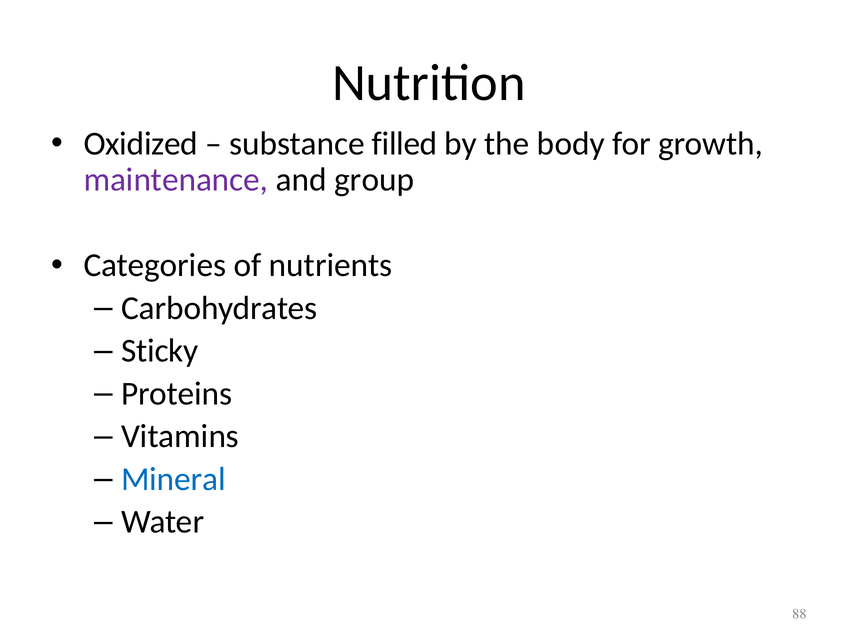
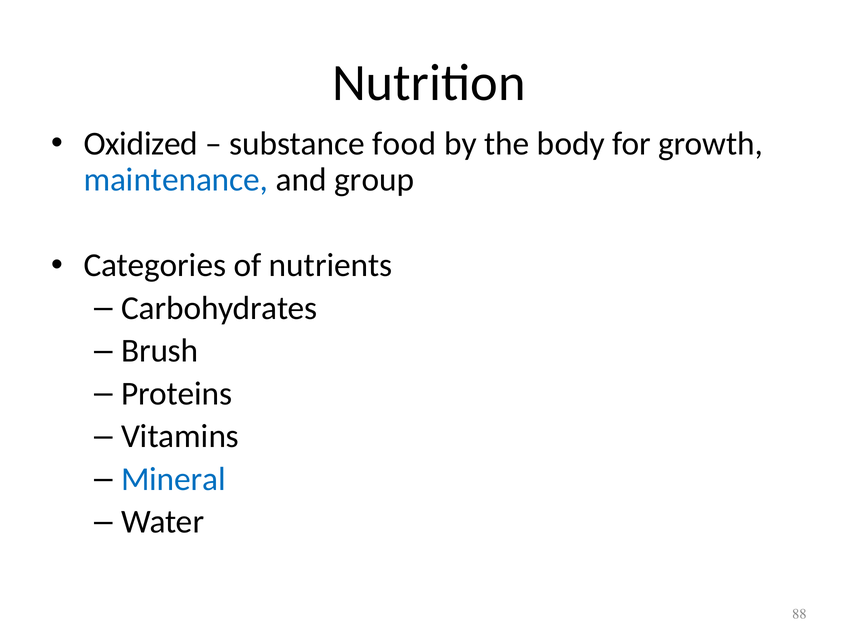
filled: filled -> food (404, 144)
maintenance colour: purple -> blue (176, 180)
Sticky: Sticky -> Brush (160, 351)
